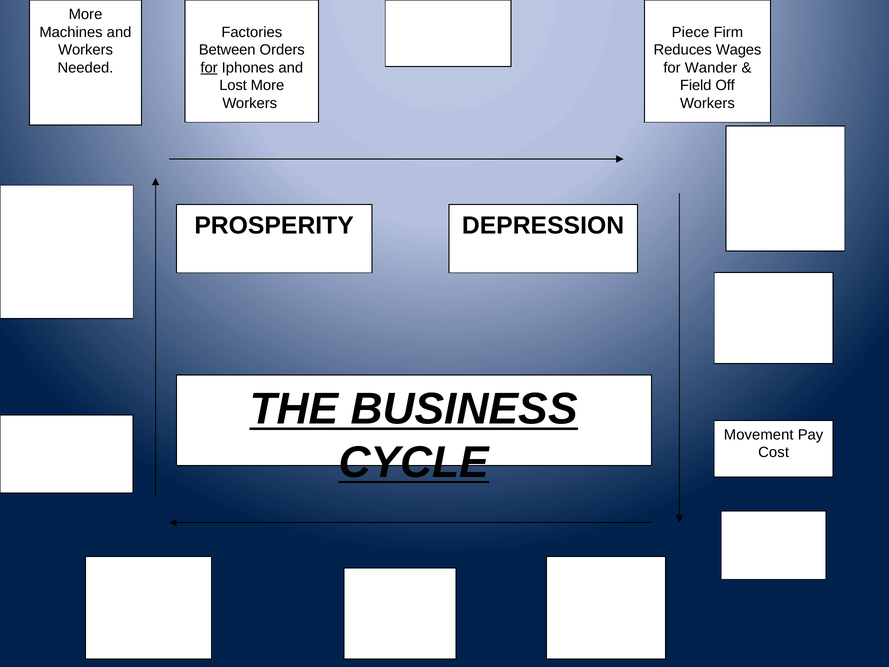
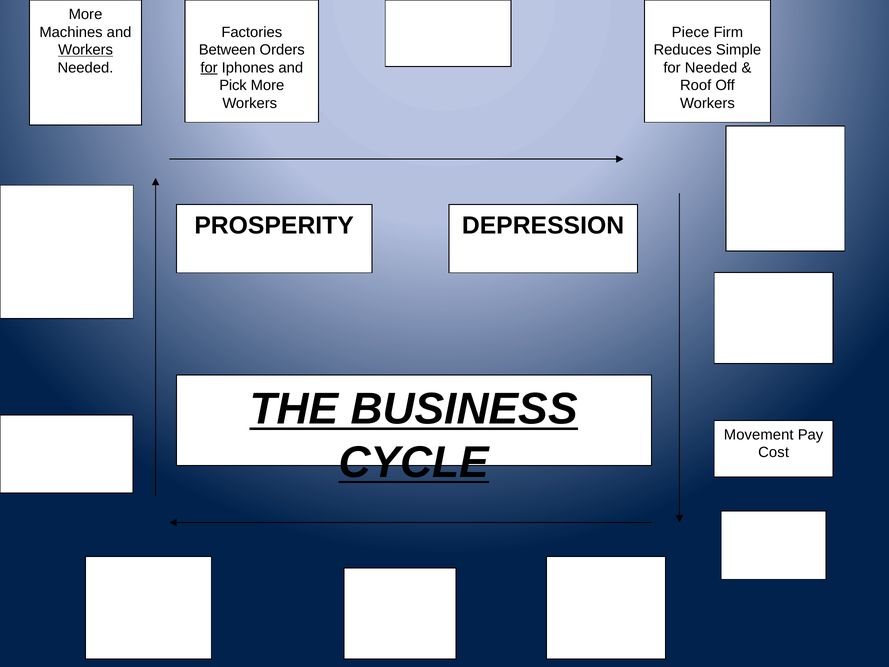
Workers underline: none -> present (86, 50)
Wages: Wages -> Simple (739, 50)
for Wander: Wander -> Needed (711, 68)
Lost: Lost -> Pick (233, 85)
Field: Field -> Roof (696, 85)
